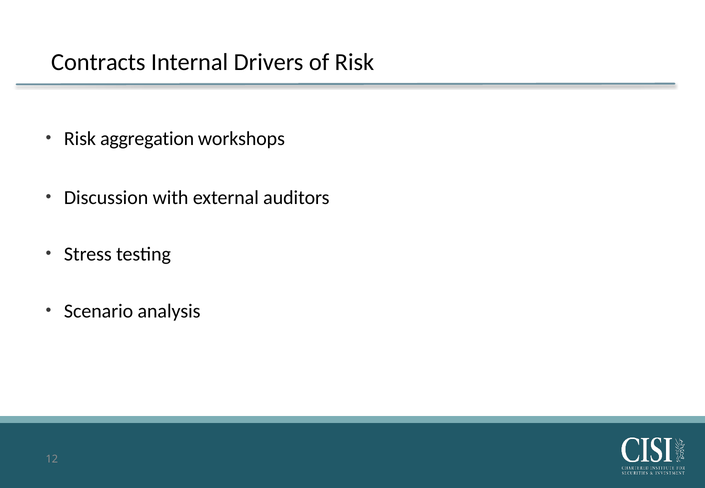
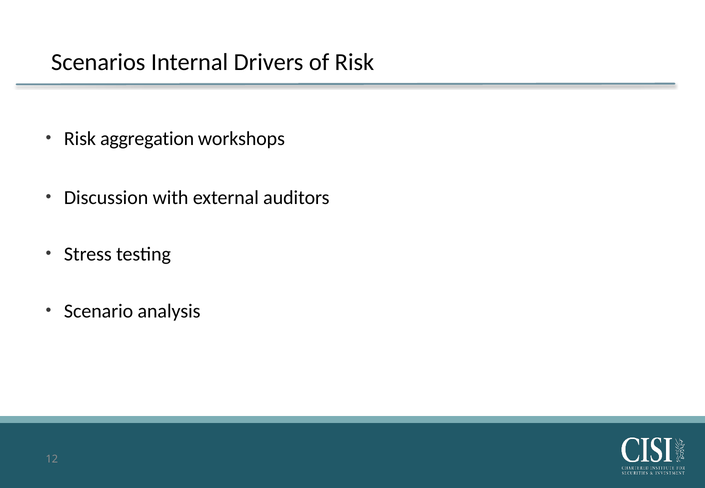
Contracts: Contracts -> Scenarios (98, 62)
